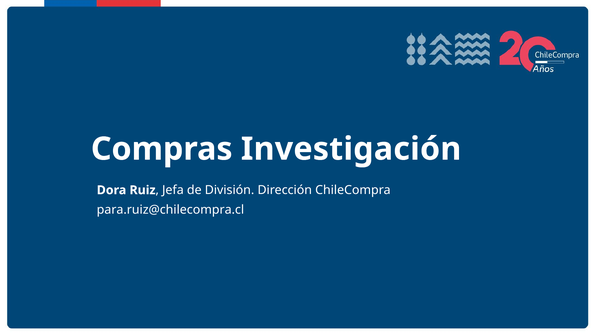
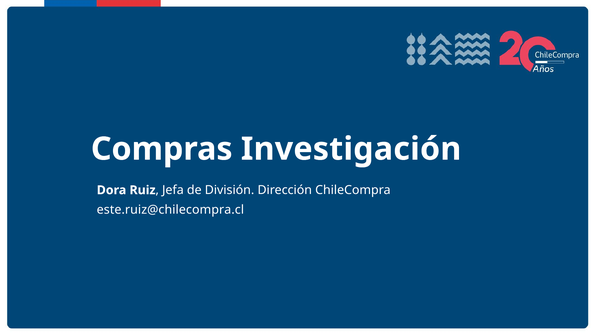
para.ruiz@chilecompra.cl: para.ruiz@chilecompra.cl -> este.ruiz@chilecompra.cl (170, 210)
